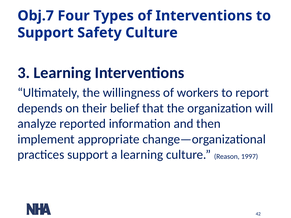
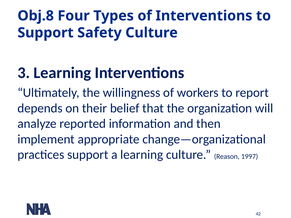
Obj.7: Obj.7 -> Obj.8 (36, 16)
